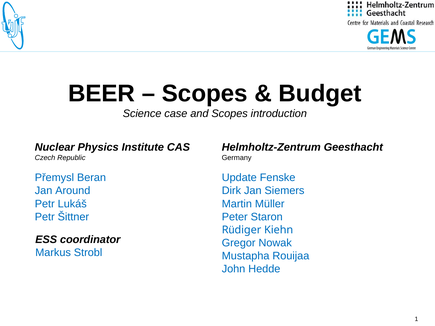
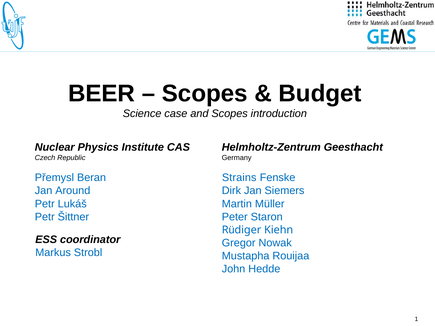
Update: Update -> Strains (239, 178)
